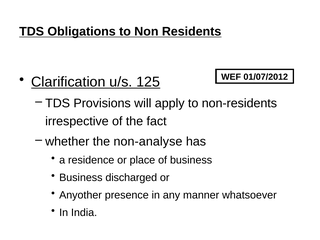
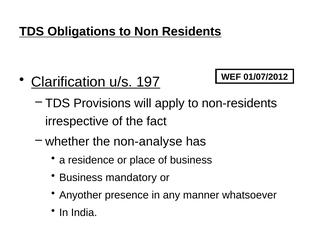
125: 125 -> 197 (148, 82)
discharged: discharged -> mandatory (131, 178)
